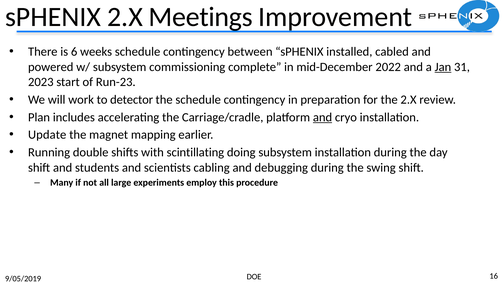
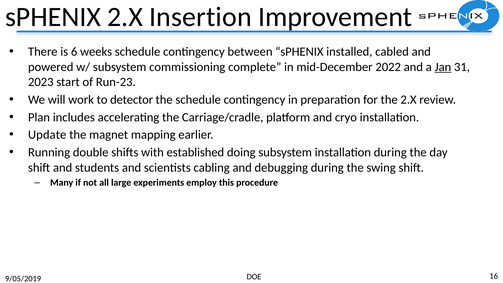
Meetings: Meetings -> Insertion (200, 17)
and underline: present -> none (323, 117)
scintillating: scintillating -> established (195, 152)
